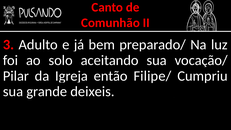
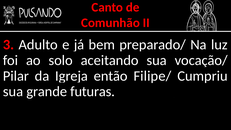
deixeis: deixeis -> futuras (93, 91)
